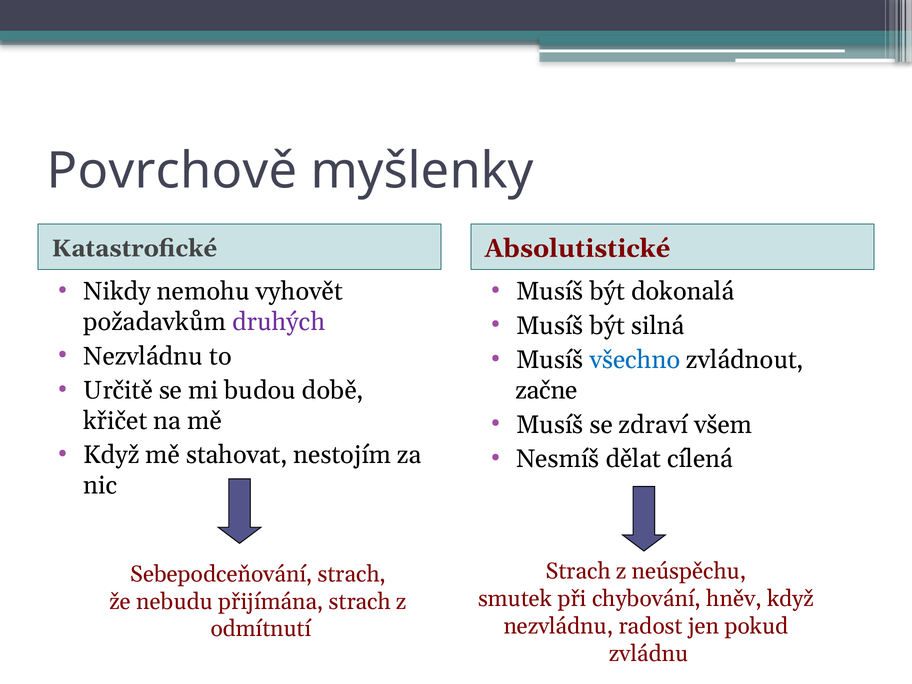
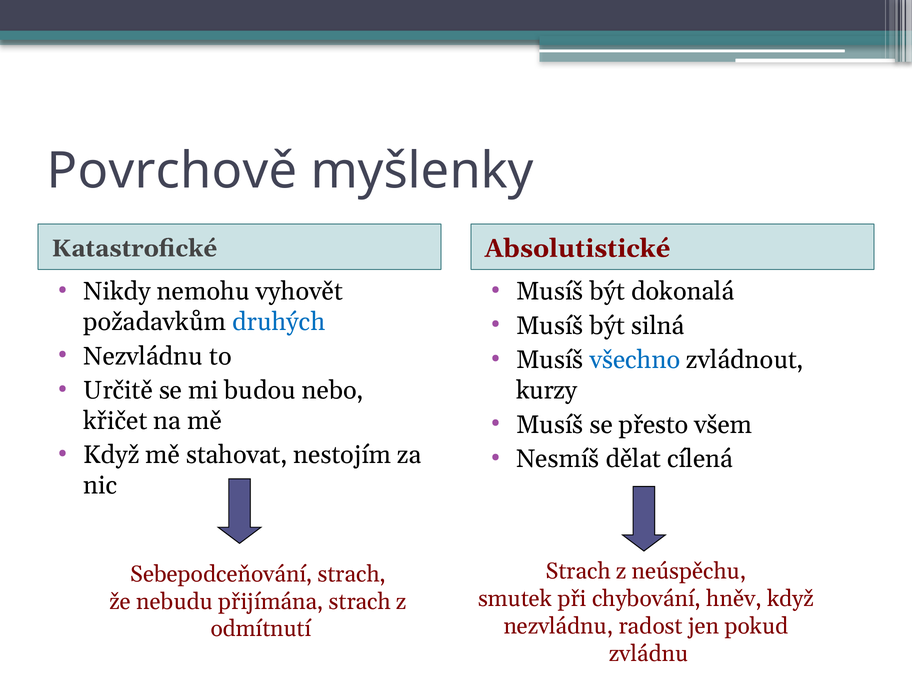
druhých colour: purple -> blue (279, 322)
době: době -> nebo (333, 390)
začne: začne -> kurzy (547, 390)
zdraví: zdraví -> přesto (654, 425)
